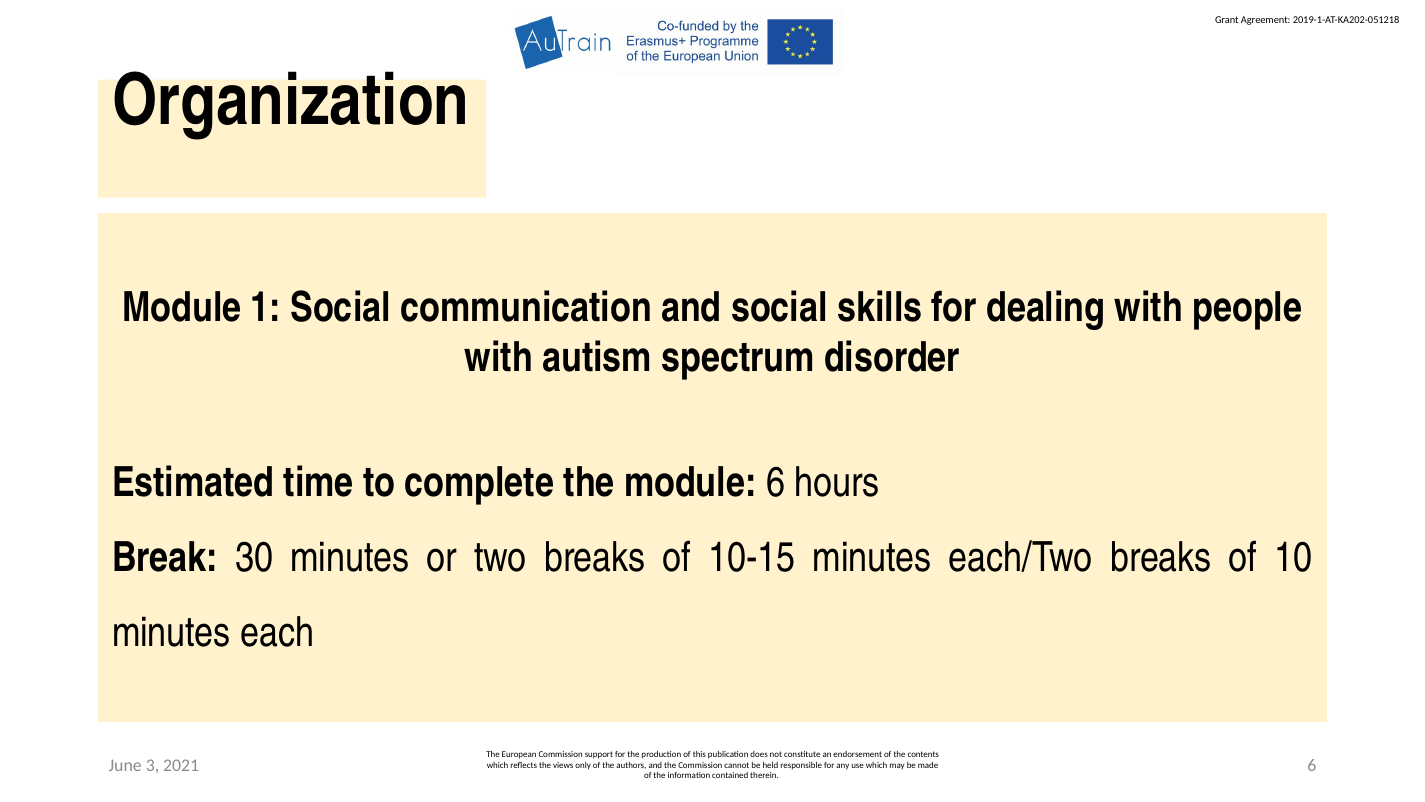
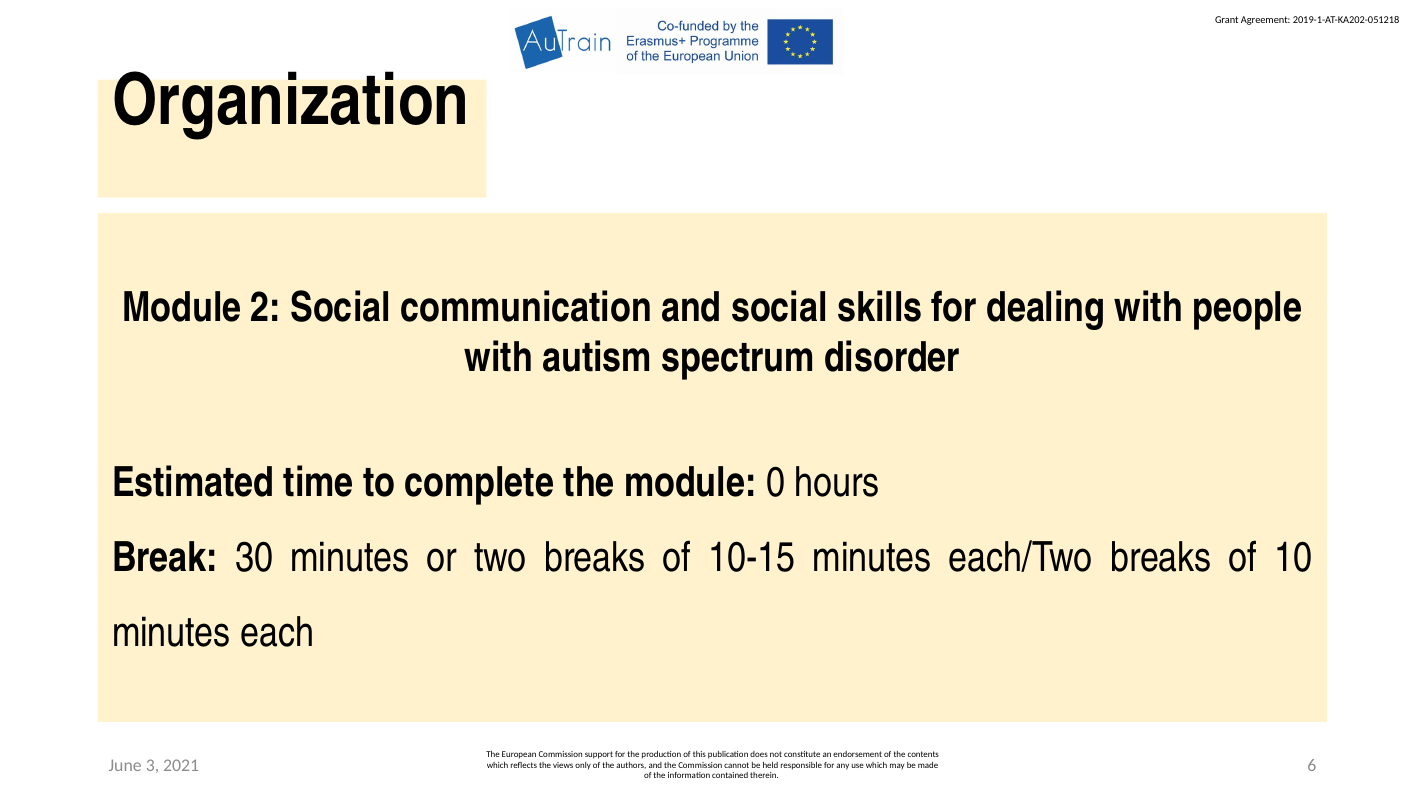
1: 1 -> 2 (266, 308)
module 6: 6 -> 0 (776, 483)
